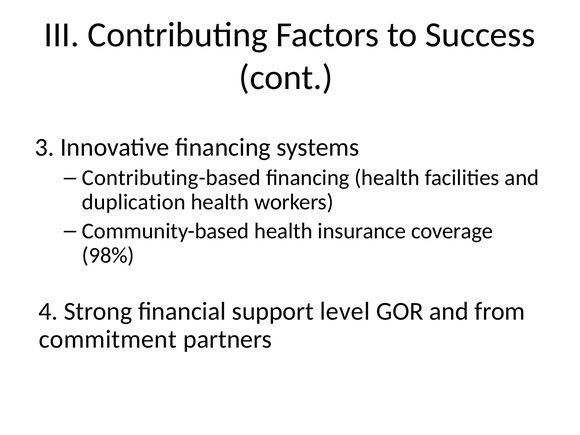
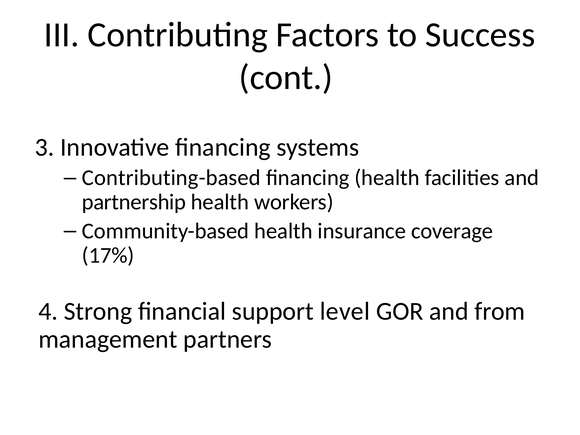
duplication: duplication -> partnership (134, 202)
98%: 98% -> 17% (108, 255)
commitment: commitment -> management (108, 339)
